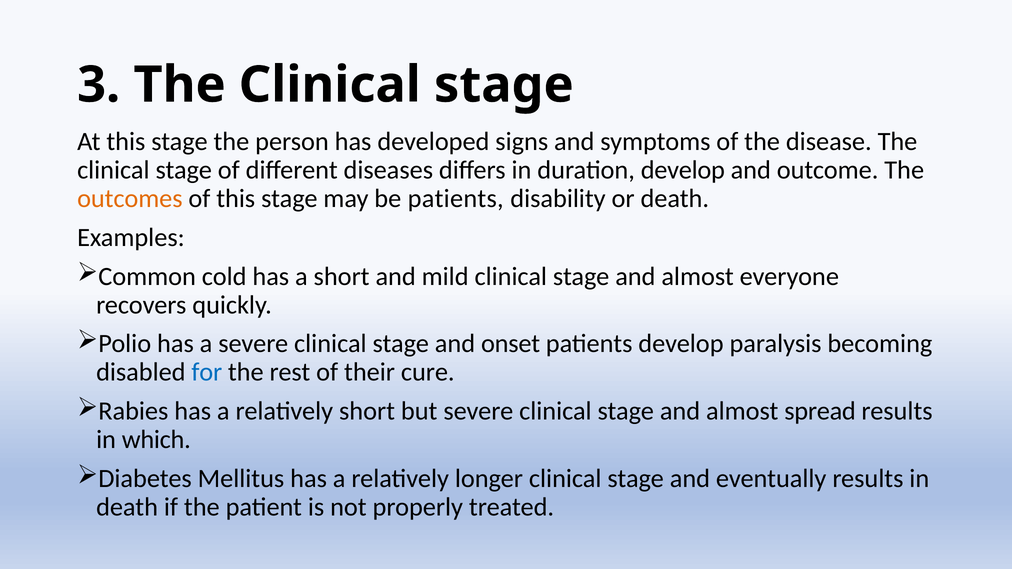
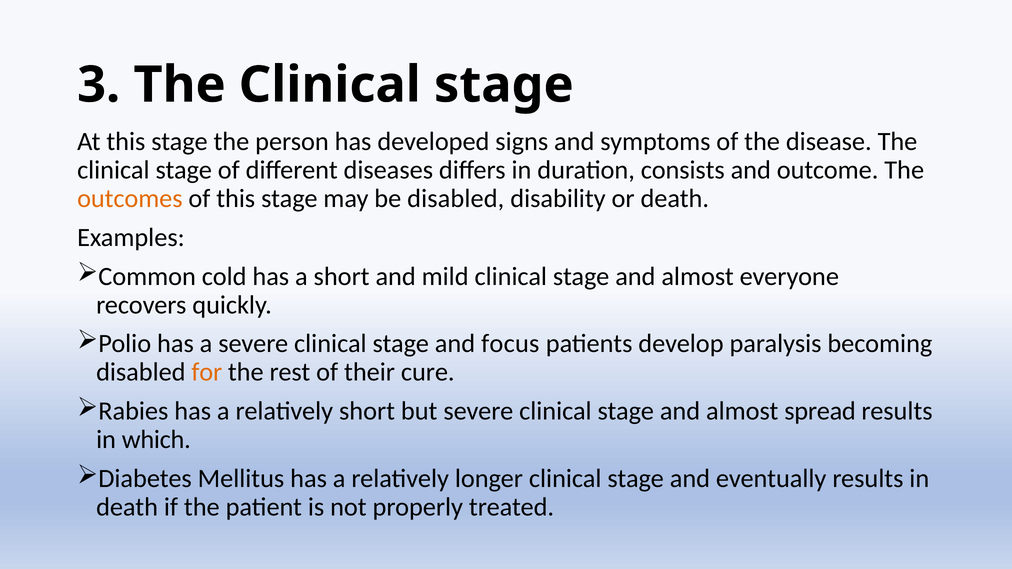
duration develop: develop -> consists (683, 170)
be patients: patients -> disabled (456, 199)
onset: onset -> focus (510, 344)
for colour: blue -> orange (207, 372)
